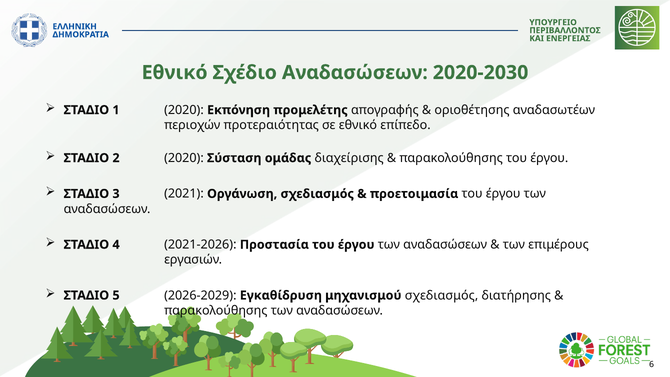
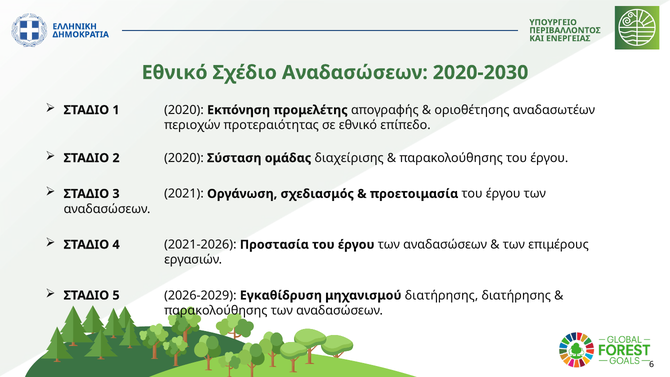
μηχανισμού σχεδιασμός: σχεδιασμός -> διατήρησης (442, 295)
